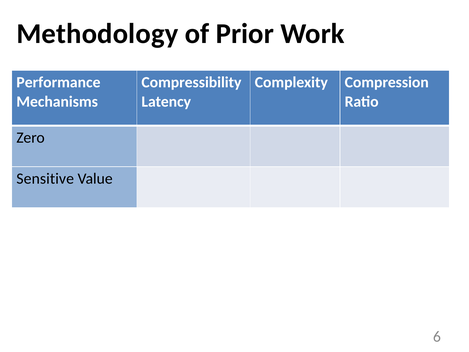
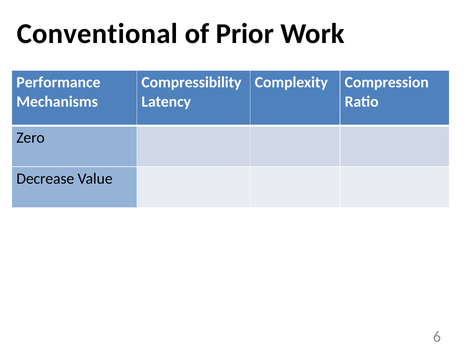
Methodology: Methodology -> Conventional (97, 34)
Sensitive: Sensitive -> Decrease (45, 179)
